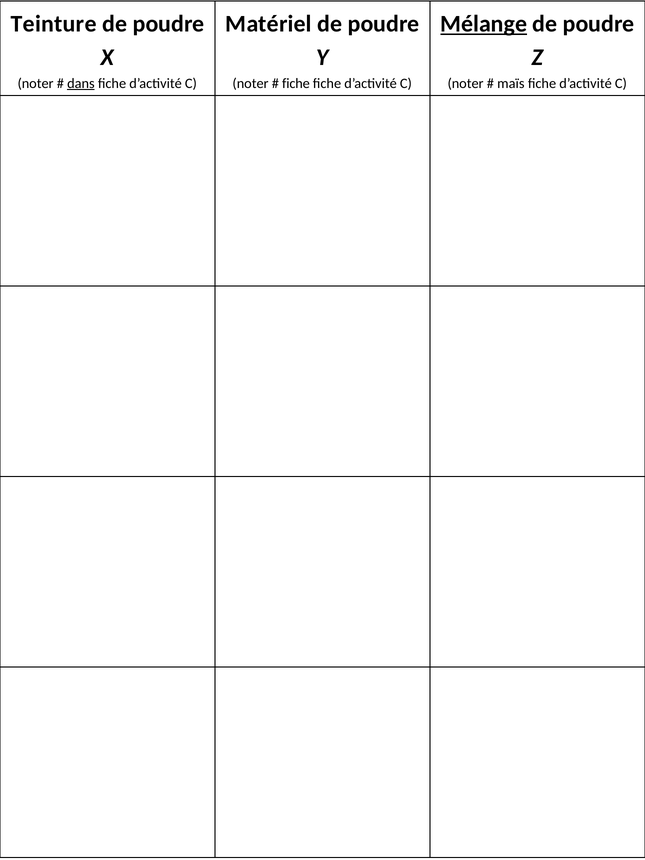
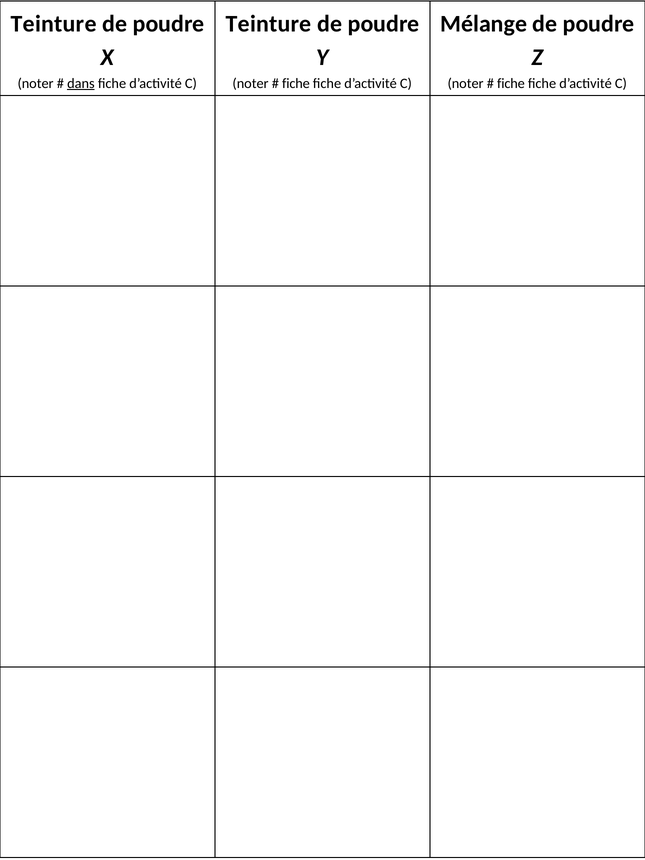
Matériel: Matériel -> Teinture (269, 24)
Mélange underline: present -> none (484, 24)
maïs: maïs -> fiche (511, 83)
